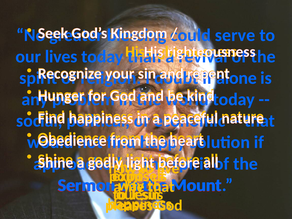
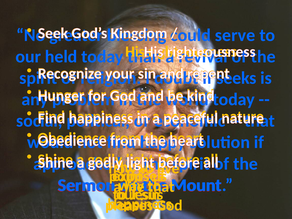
lives: lives -> held (61, 57)
alone: alone -> seeks (236, 78)
